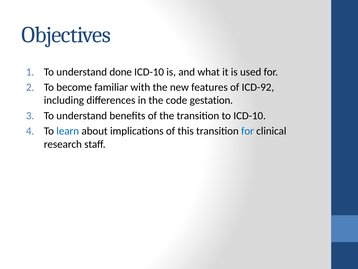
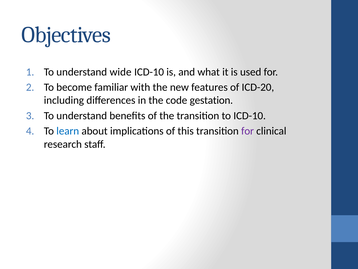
done: done -> wide (121, 72)
ICD-92: ICD-92 -> ICD-20 (258, 87)
for colour: blue -> purple (248, 131)
